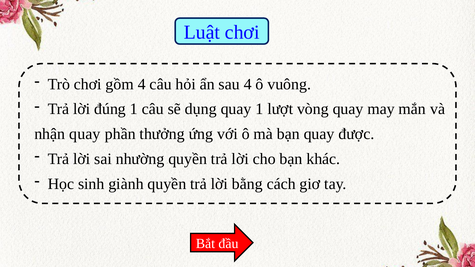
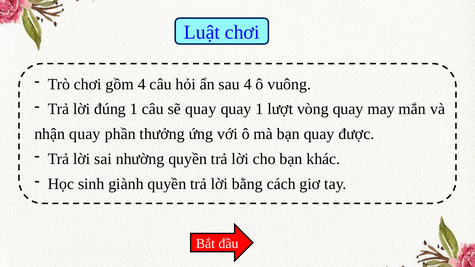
sẽ dụng: dụng -> quay (201, 109)
